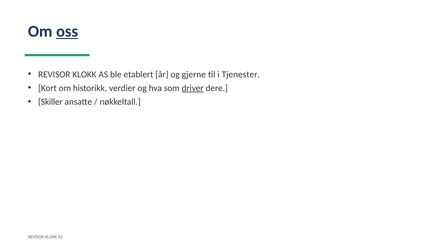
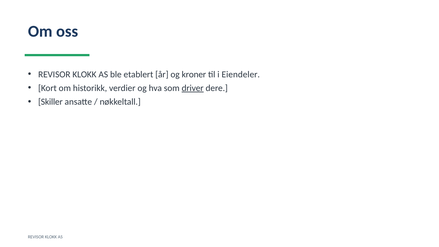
oss underline: present -> none (67, 31)
gjerne: gjerne -> kroner (194, 74)
Tjenester: Tjenester -> Eiendeler (241, 74)
